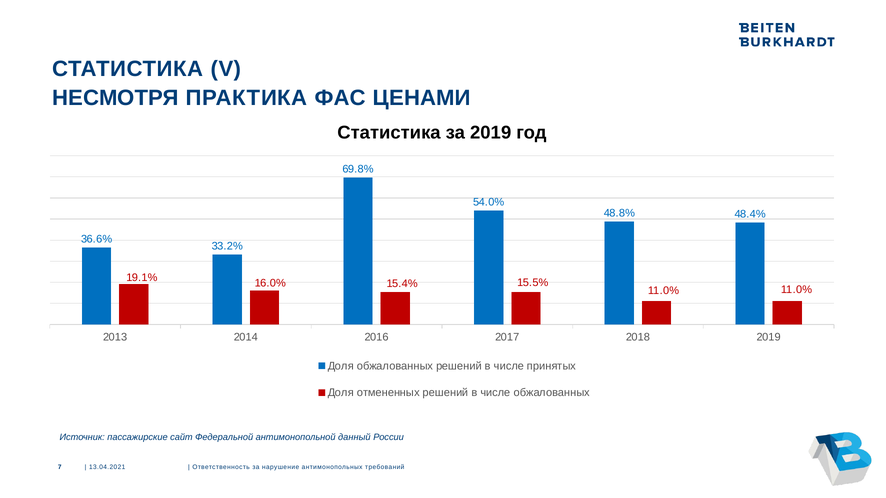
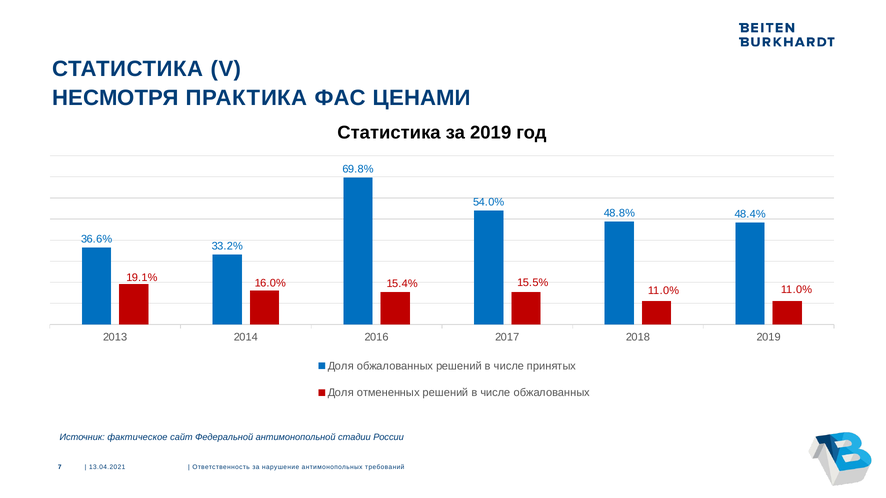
пассажирские: пассажирские -> фактическое (137, 437)
данный: данный -> стадии (354, 437)
